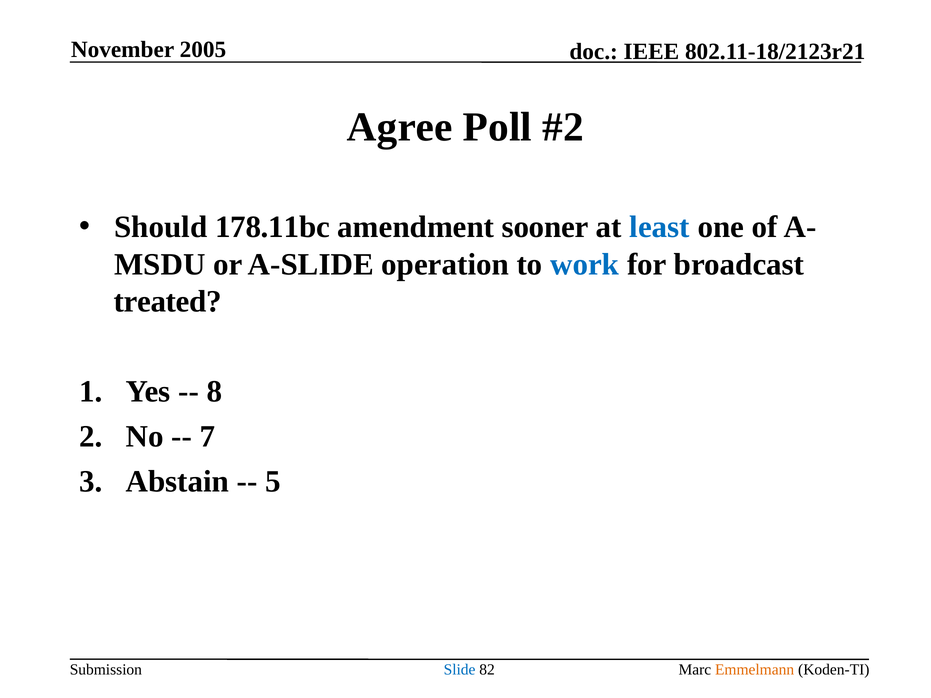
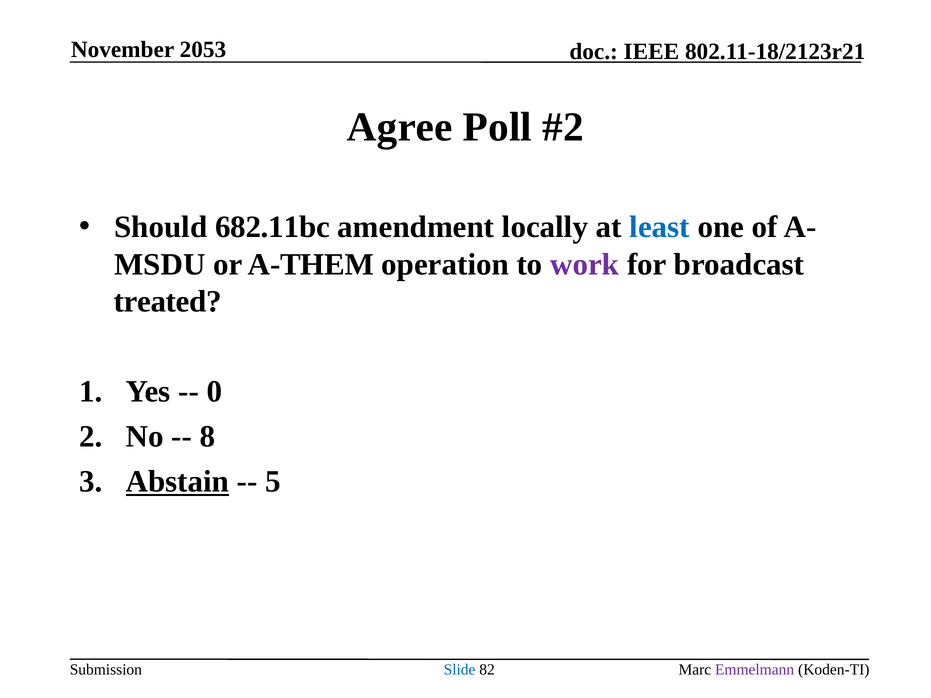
2005: 2005 -> 2053 (203, 49)
178.11bc: 178.11bc -> 682.11bc (272, 227)
sooner: sooner -> locally (545, 227)
A-SLIDE: A-SLIDE -> A-THEM (311, 264)
work colour: blue -> purple (585, 264)
8: 8 -> 0 (214, 392)
7: 7 -> 8 (208, 437)
Abstain underline: none -> present (177, 482)
Emmelmann colour: orange -> purple (755, 670)
